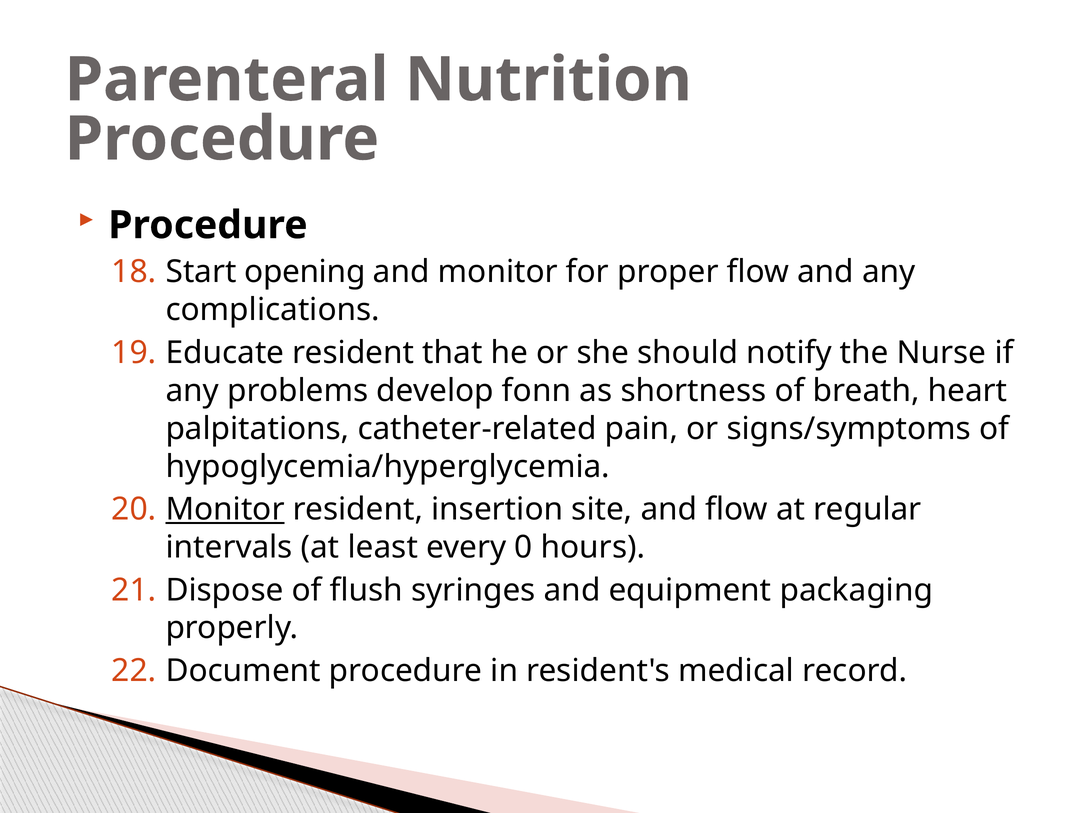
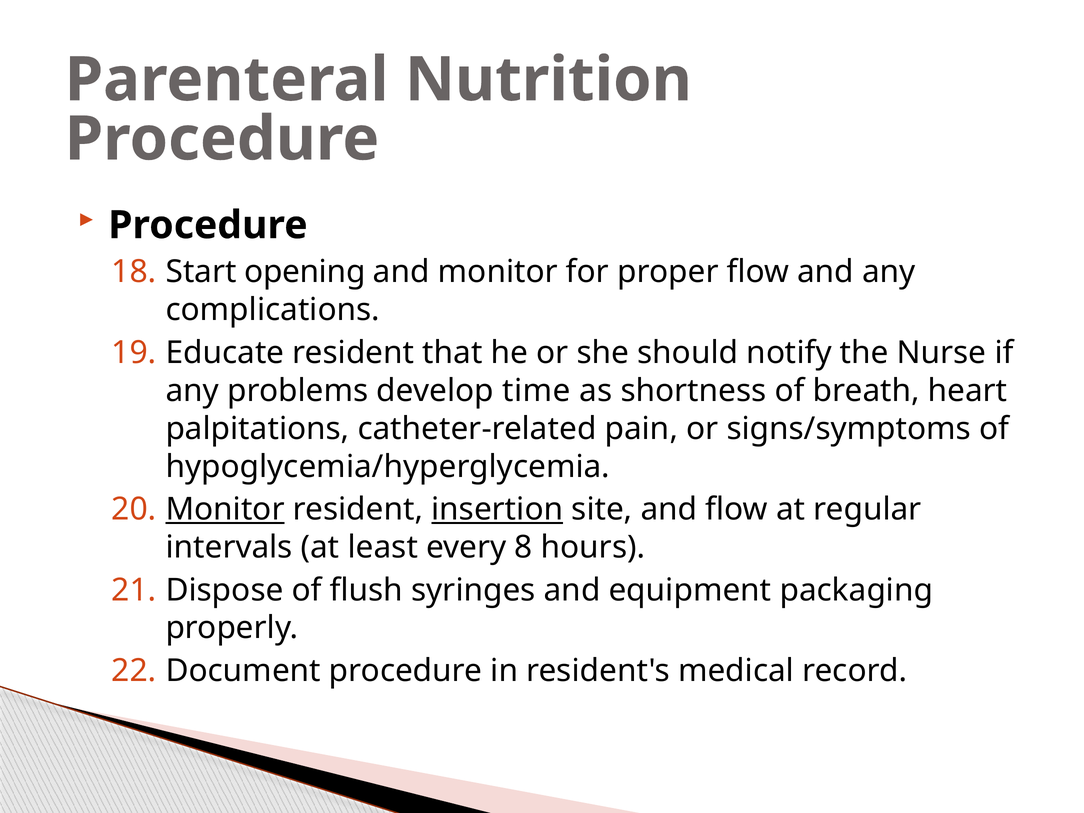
fonn: fonn -> time (536, 391)
insertion underline: none -> present (497, 509)
0: 0 -> 8 (524, 547)
